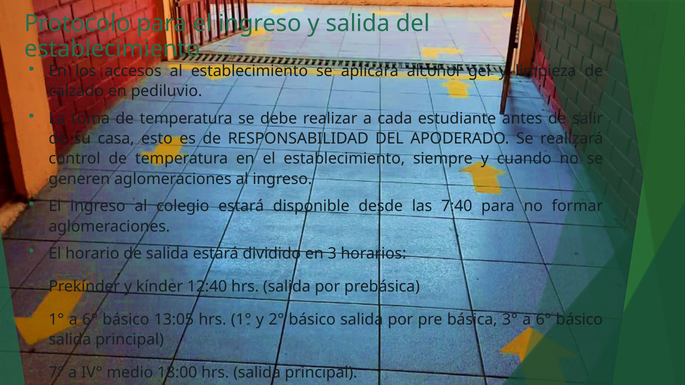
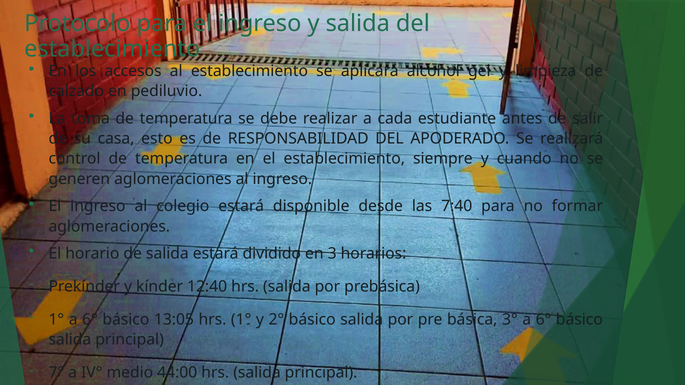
18:00: 18:00 -> 44:00 (177, 373)
